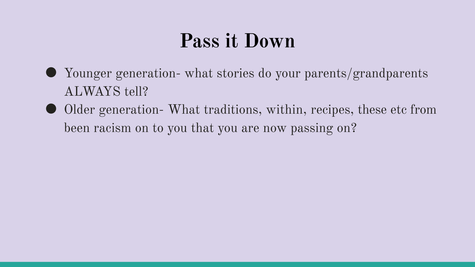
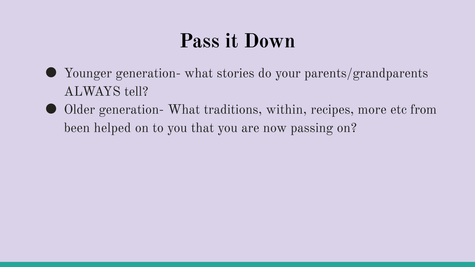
these: these -> more (372, 110)
racism: racism -> helped (112, 128)
